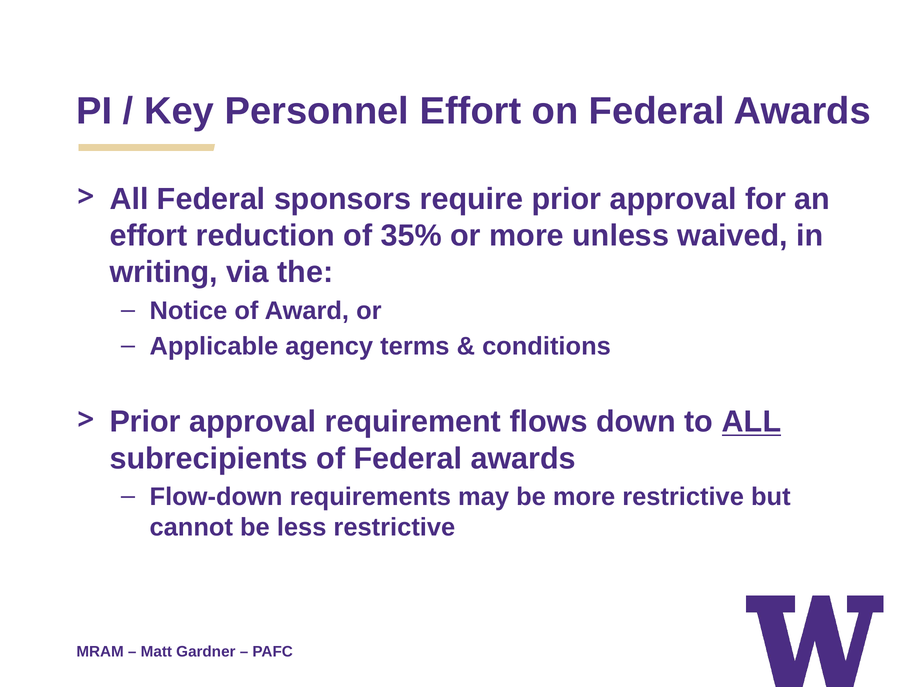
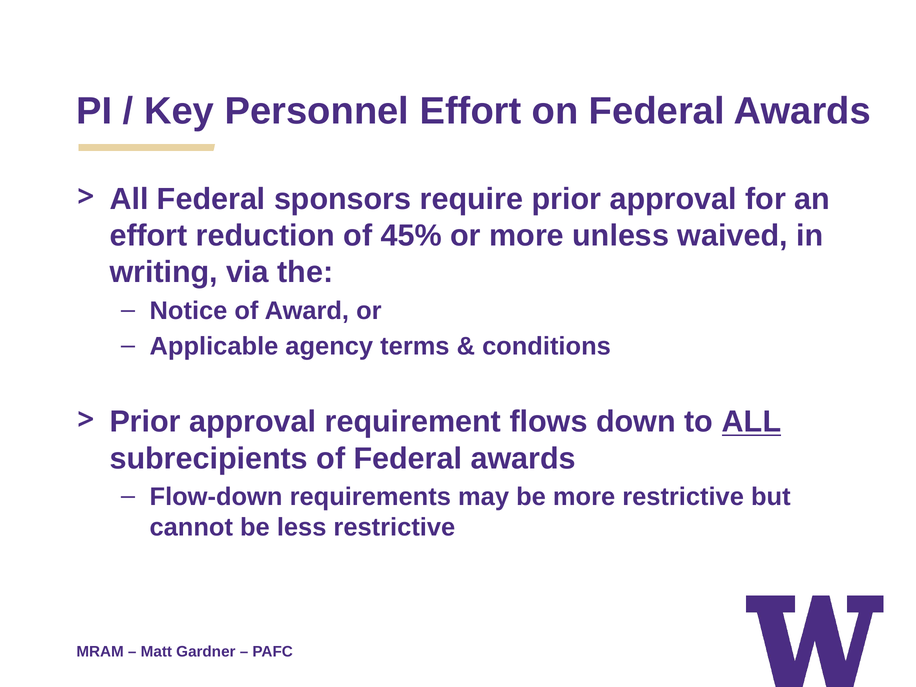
35%: 35% -> 45% (411, 236)
